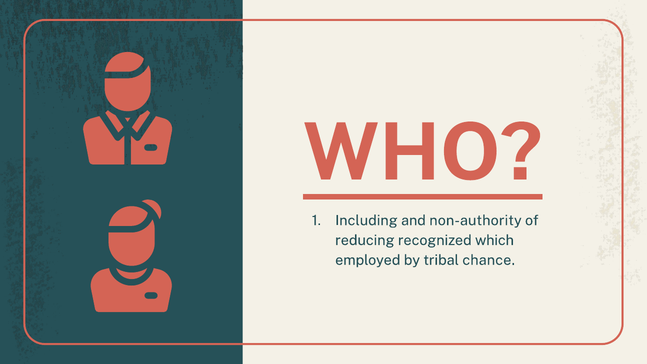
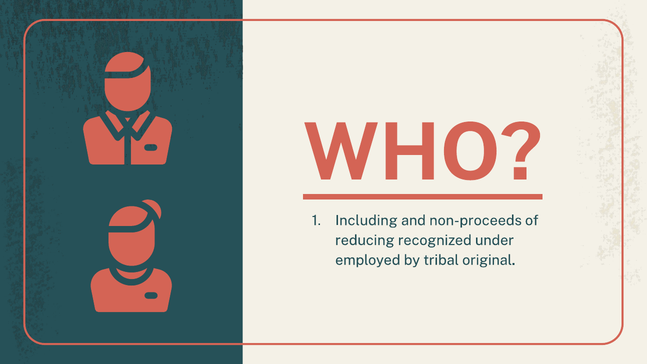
non-authority: non-authority -> non-proceeds (476, 220)
which: which -> under (494, 240)
chance: chance -> original (489, 260)
